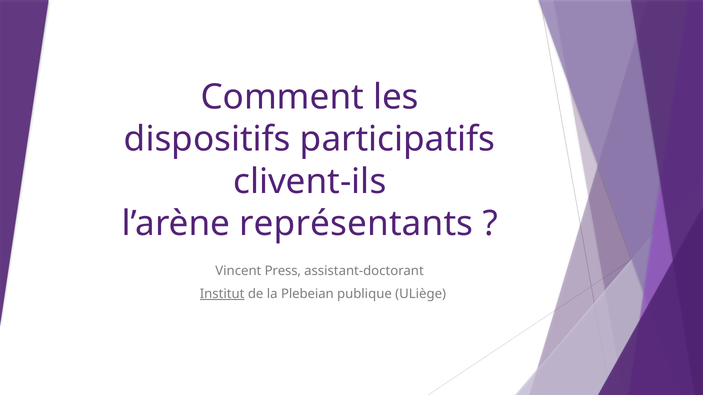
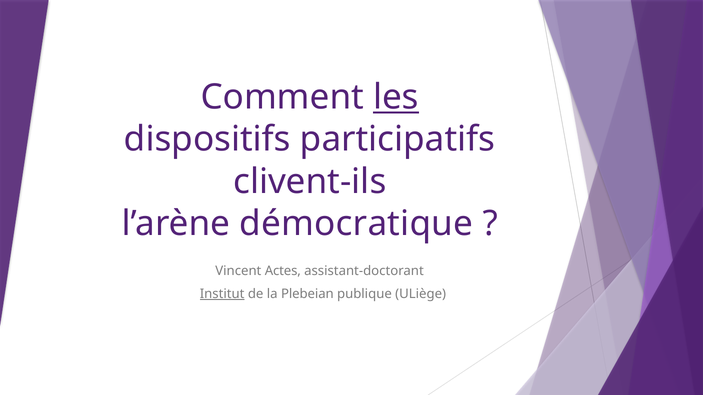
les underline: none -> present (396, 97)
représentants: représentants -> démocratique (356, 224)
Press: Press -> Actes (283, 271)
